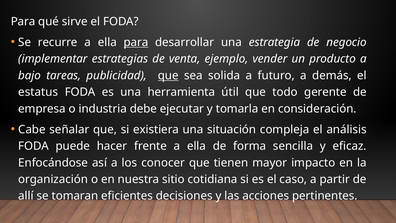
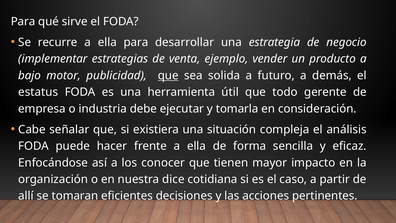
para underline: present -> none (136, 42)
tareas: tareas -> motor (64, 75)
sitio: sitio -> dice (173, 179)
